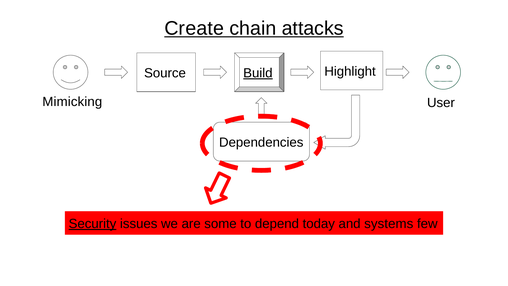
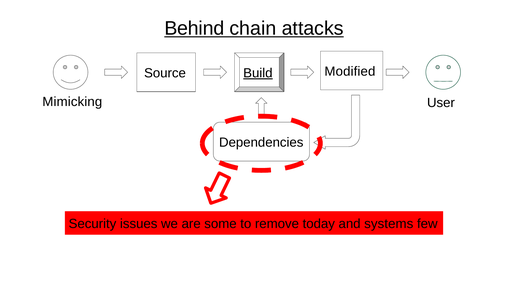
Create: Create -> Behind (194, 28)
Highlight: Highlight -> Modified (350, 71)
Security underline: present -> none (92, 224)
depend: depend -> remove (277, 224)
